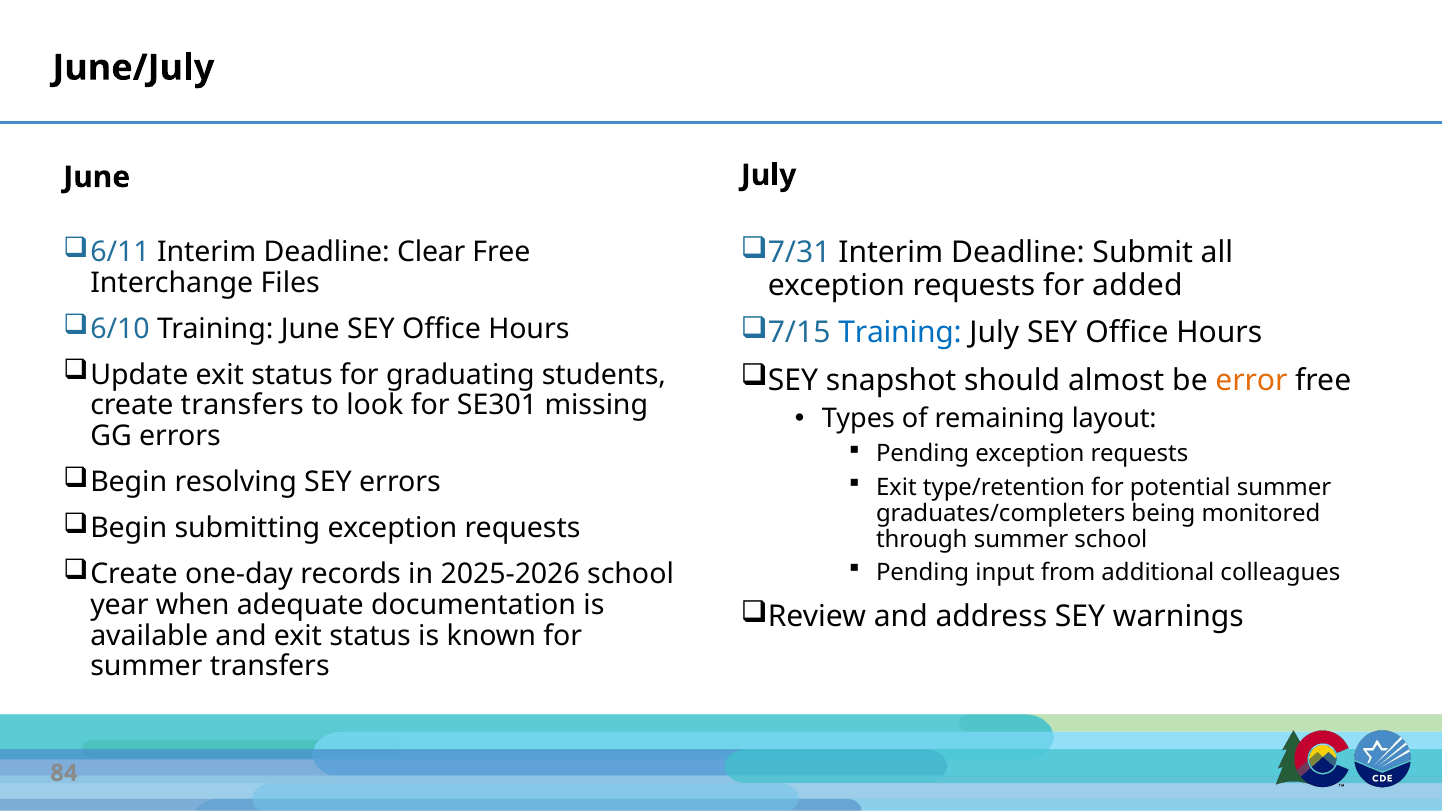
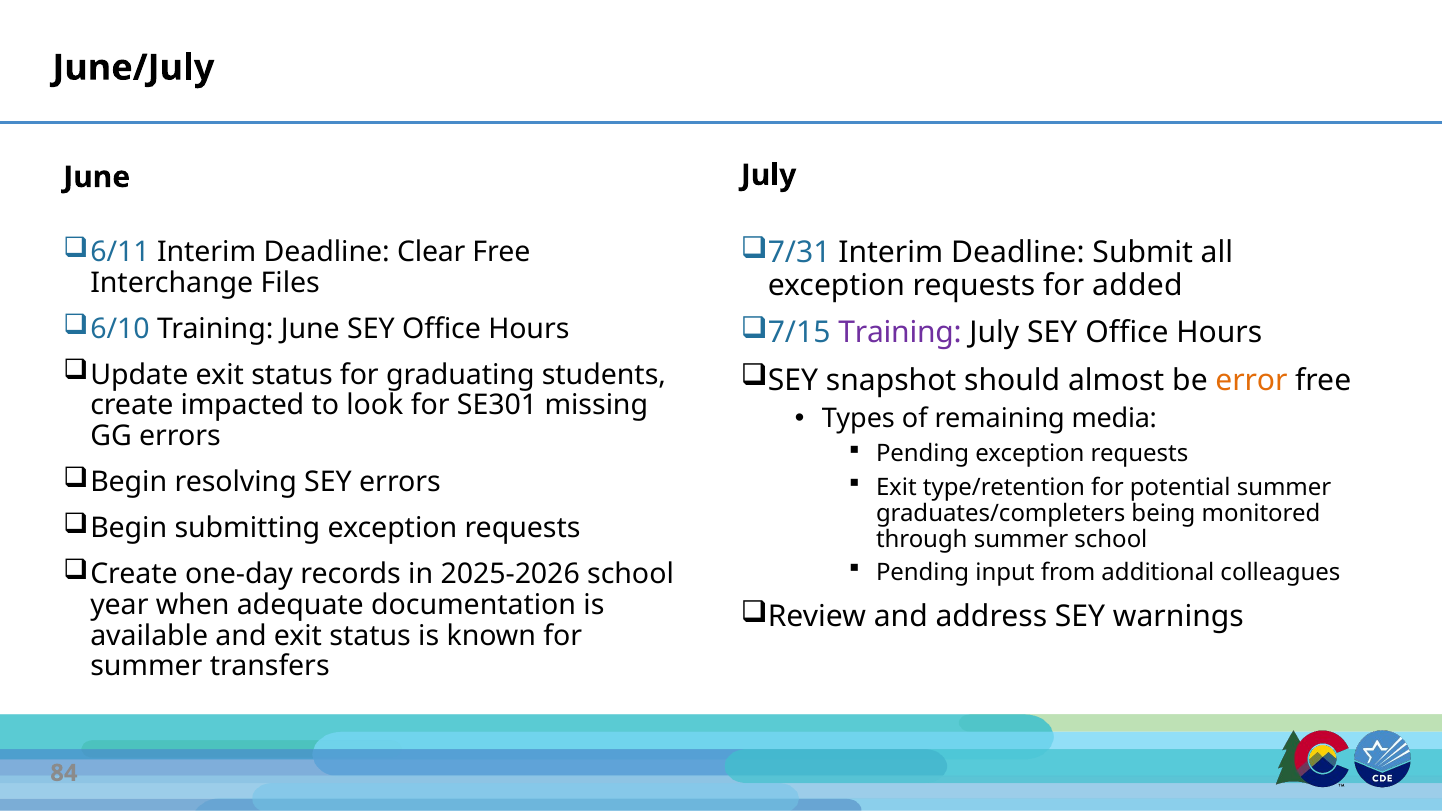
Training colour: blue -> purple (900, 333)
create transfers: transfers -> impacted (242, 406)
layout: layout -> media (1114, 419)
